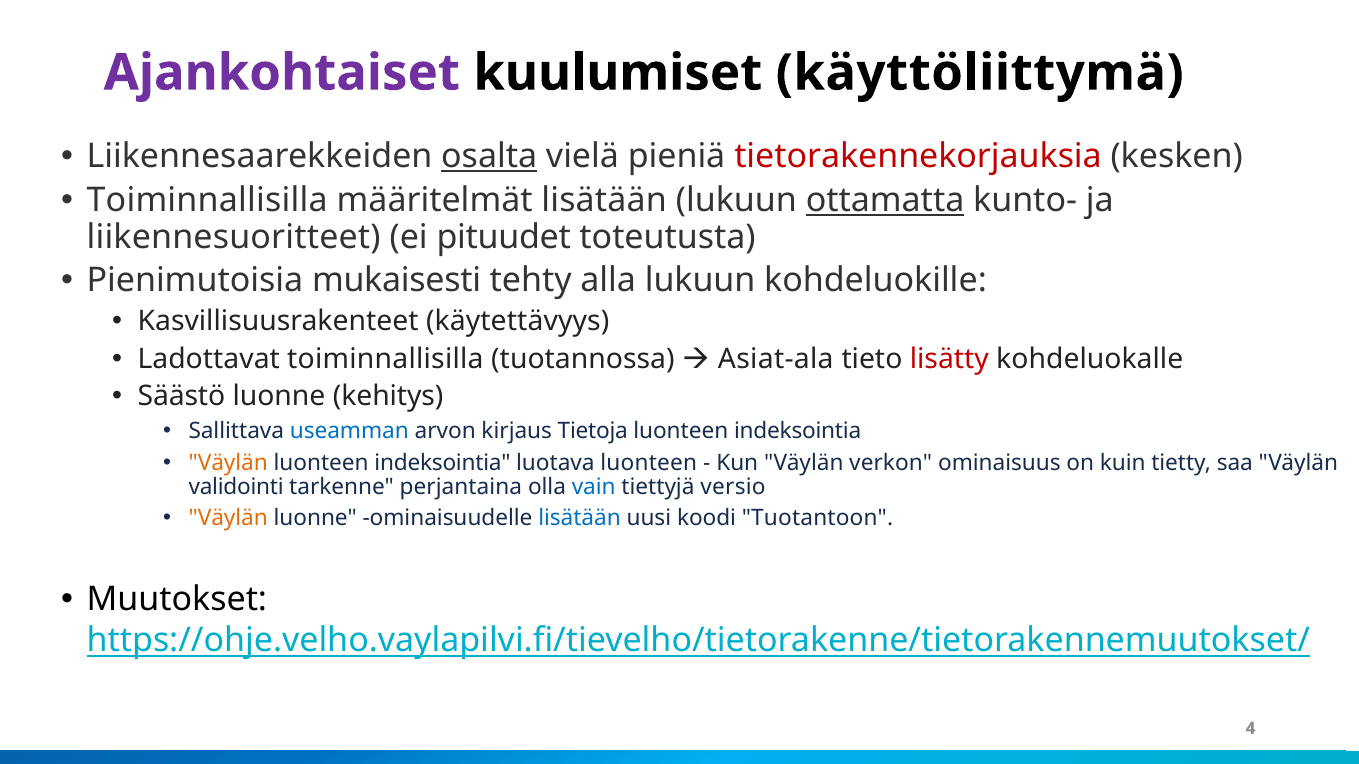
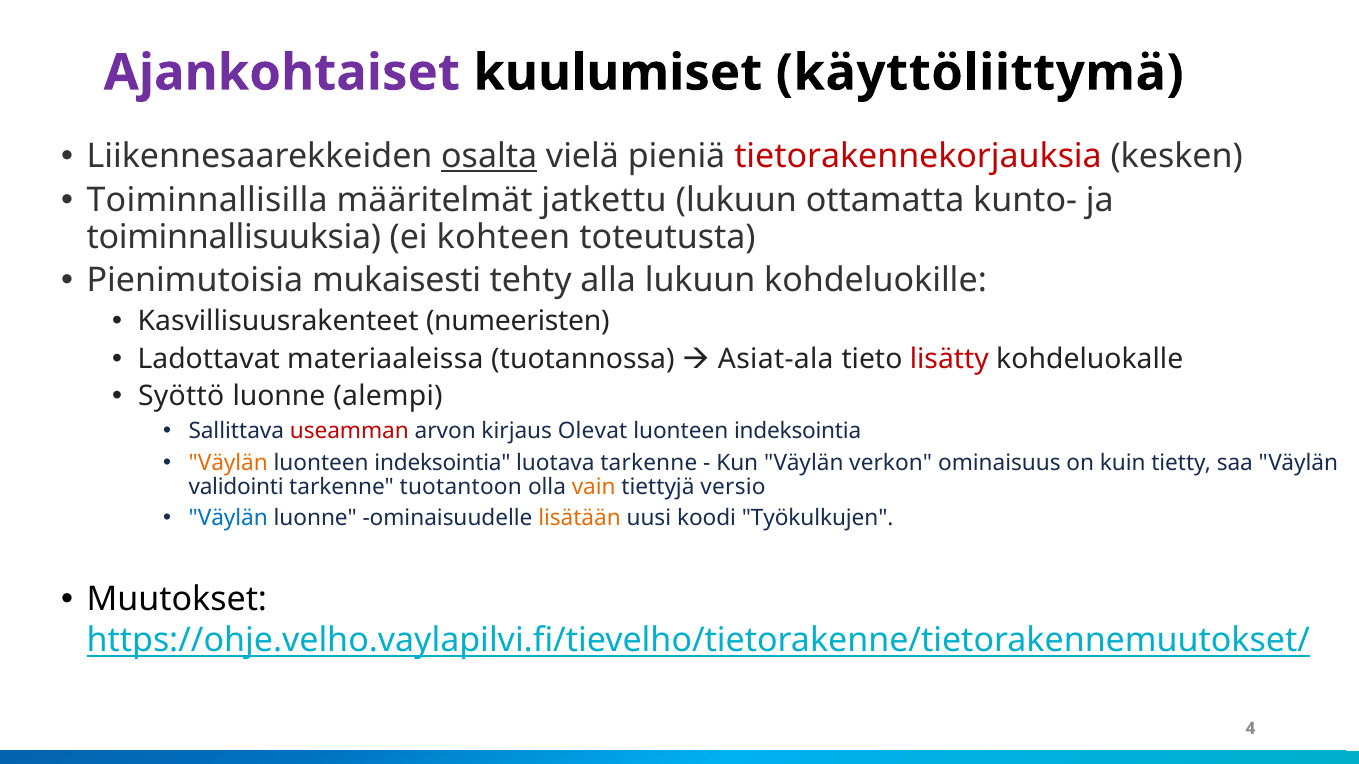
määritelmät lisätään: lisätään -> jatkettu (604, 200)
ottamatta underline: present -> none (885, 200)
liikennesuoritteet: liikennesuoritteet -> toiminnallisuuksia (234, 237)
pituudet: pituudet -> kohteen (503, 237)
käytettävyys: käytettävyys -> numeeristen (518, 322)
Ladottavat toiminnallisilla: toiminnallisilla -> materiaaleissa (385, 359)
Säästö: Säästö -> Syöttö (181, 397)
kehitys: kehitys -> alempi (388, 397)
useamman colour: blue -> red (349, 431)
Tietoja: Tietoja -> Olevat (593, 431)
luotava luonteen: luonteen -> tarkenne (649, 463)
perjantaina: perjantaina -> tuotantoon (461, 487)
vain colour: blue -> orange (594, 487)
Väylän colour: orange -> blue (228, 519)
lisätään colour: blue -> orange (580, 519)
Tuotantoon: Tuotantoon -> Työkulkujen (818, 519)
